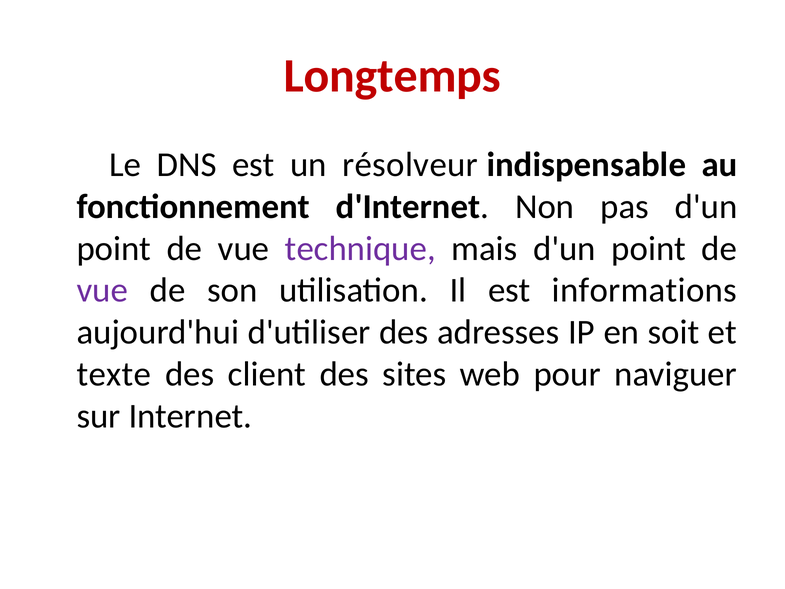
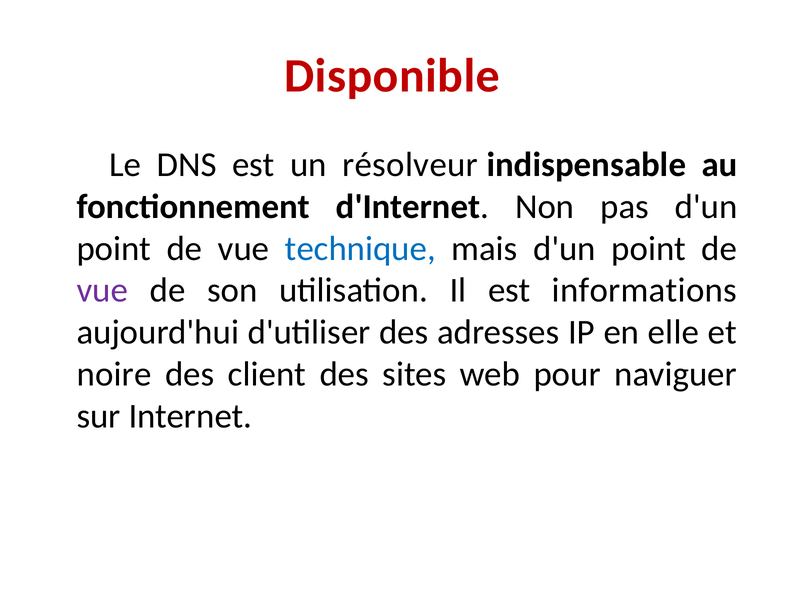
Longtemps: Longtemps -> Disponible (392, 76)
technique colour: purple -> blue (360, 248)
soit: soit -> elle (673, 332)
texte: texte -> noire (114, 374)
